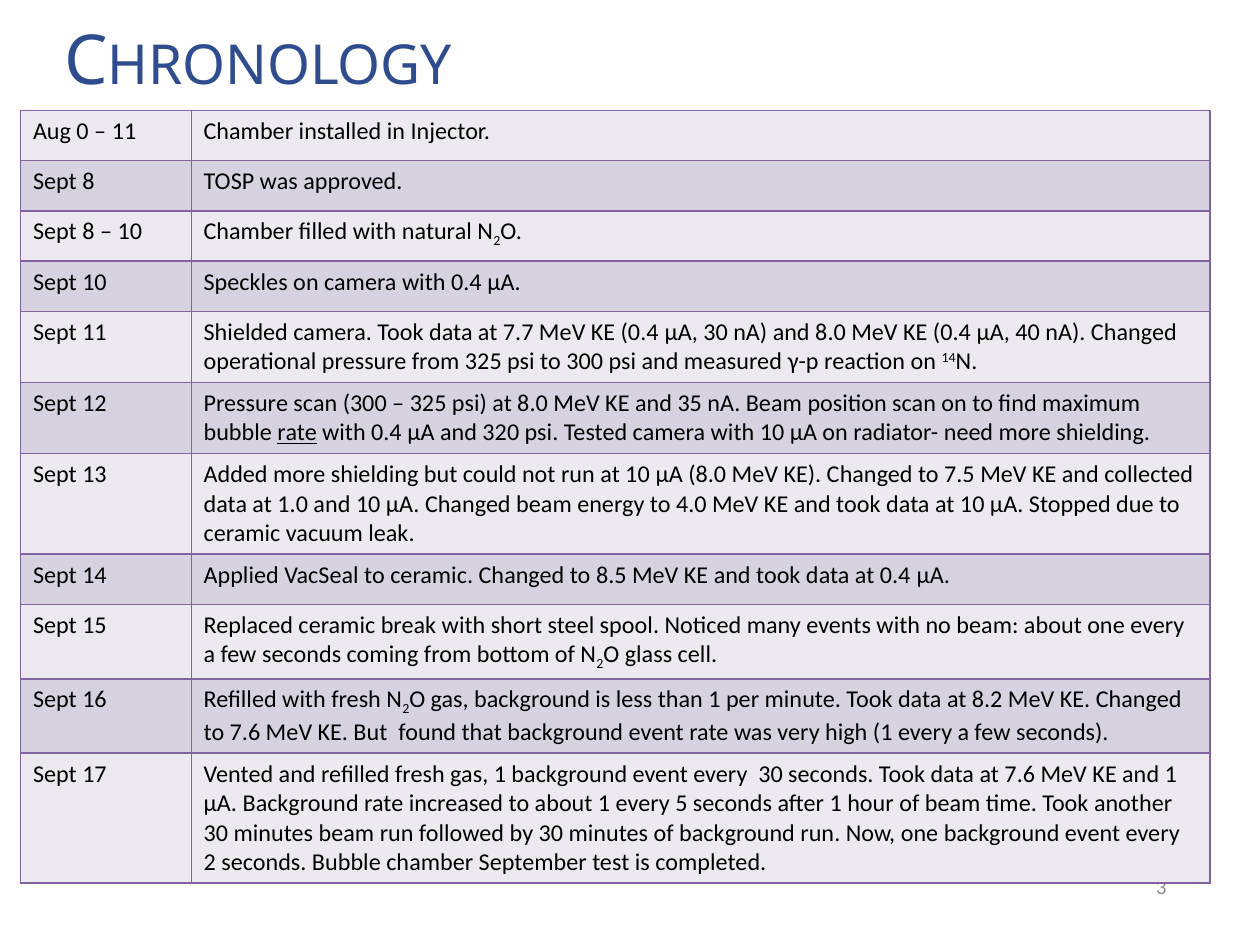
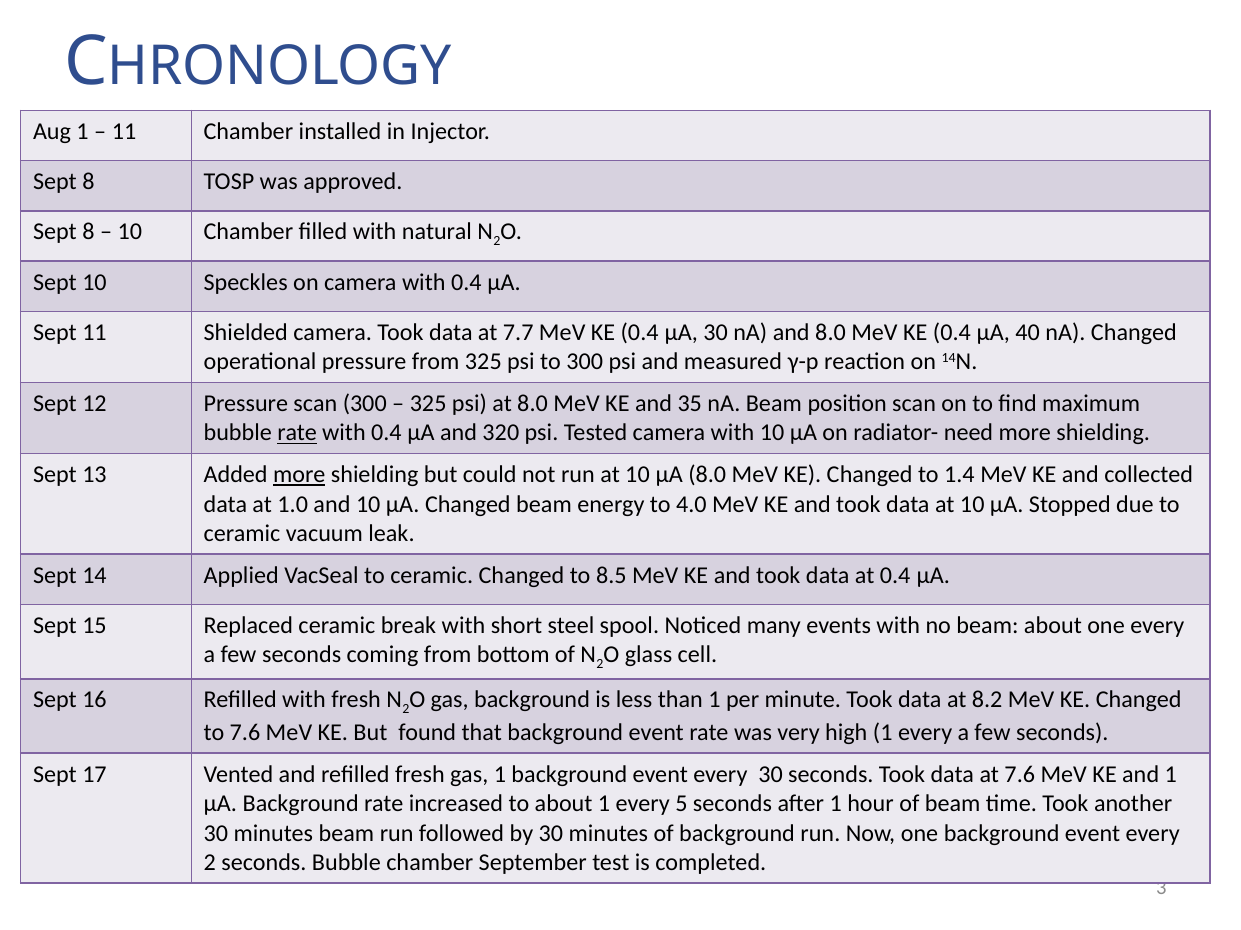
Aug 0: 0 -> 1 (83, 132)
more underline: none -> present (299, 475)
7.5: 7.5 -> 1.4 (959, 475)
